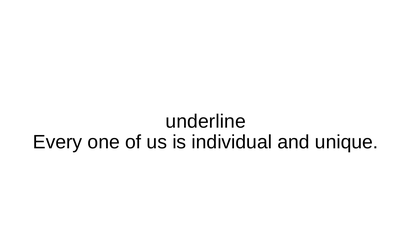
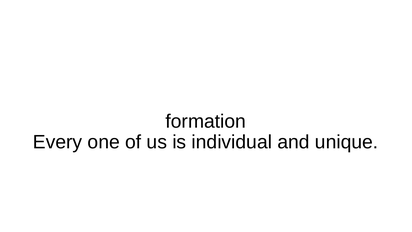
underline: underline -> formation (206, 121)
